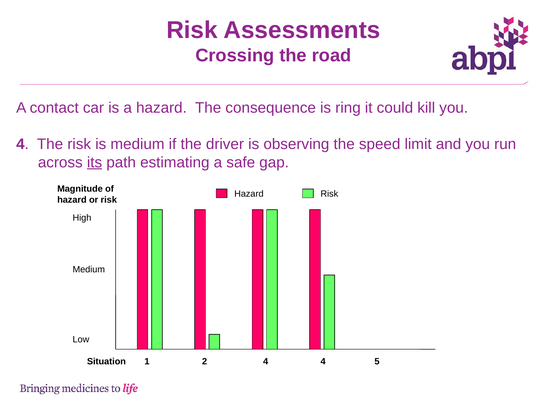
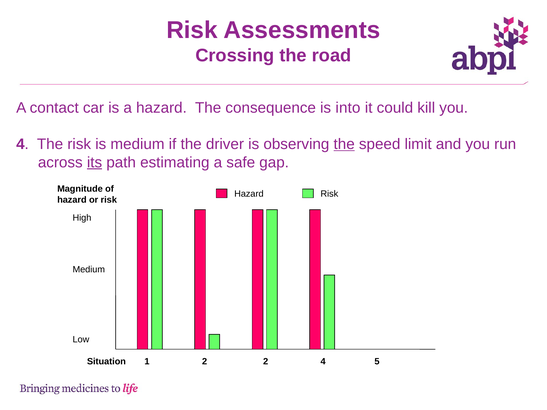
ring: ring -> into (348, 108)
the underline: none -> present (344, 144)
2 4: 4 -> 2 (266, 362)
